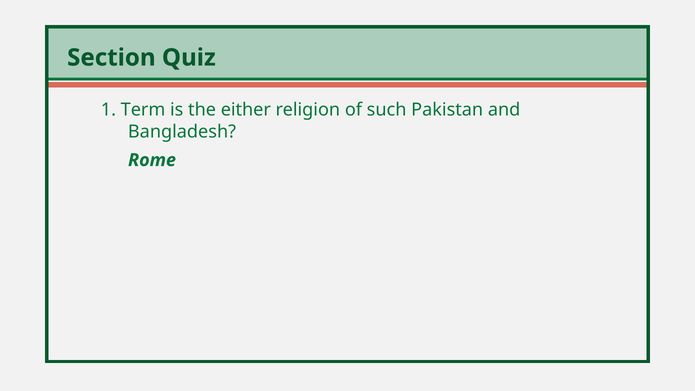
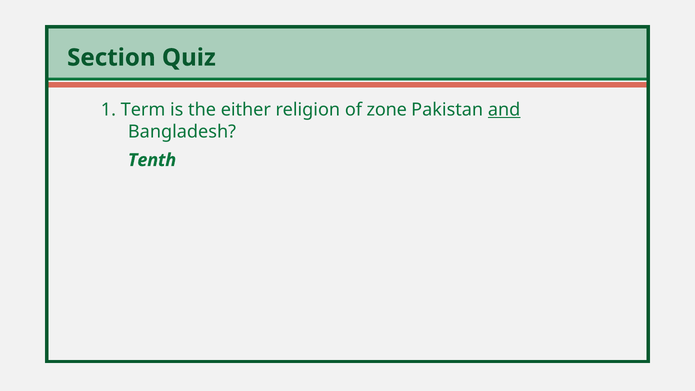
such: such -> zone (387, 110)
and underline: none -> present (504, 110)
Rome: Rome -> Tenth (152, 160)
